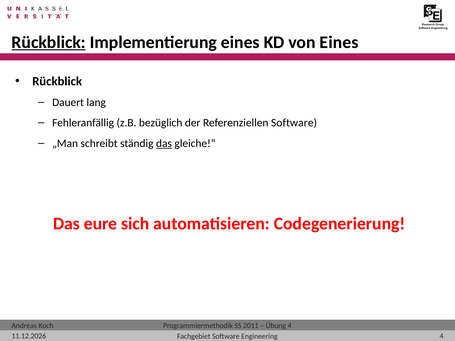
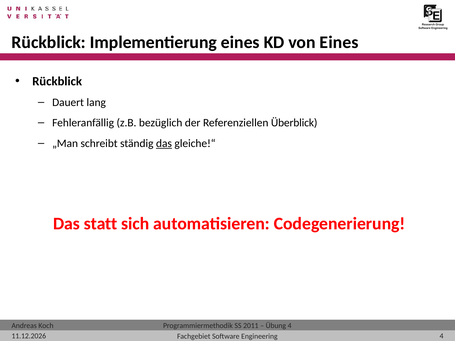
Rückblick underline: present -> none (49, 42)
Referenziellen Software: Software -> Überblick (294, 123)
eure: eure -> statt (101, 224)
